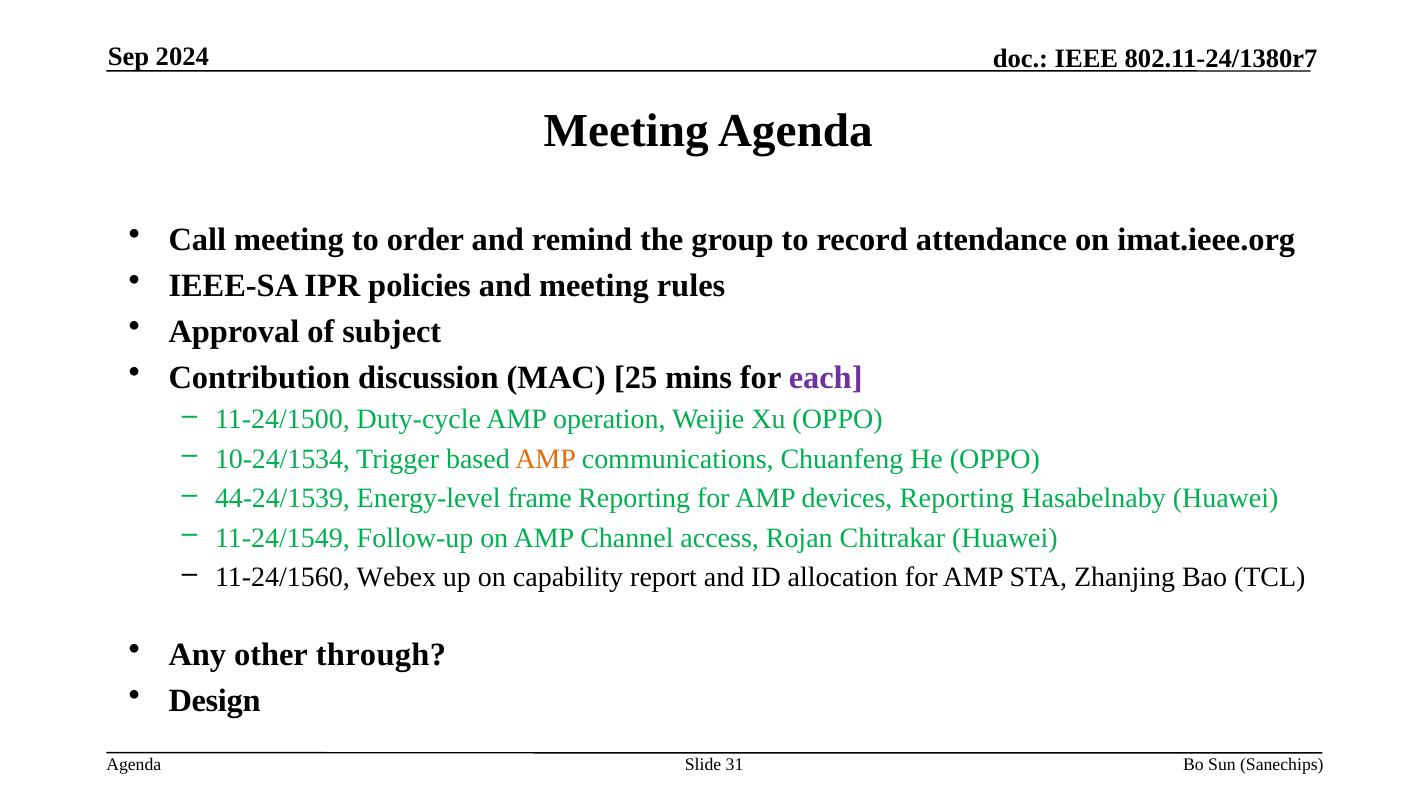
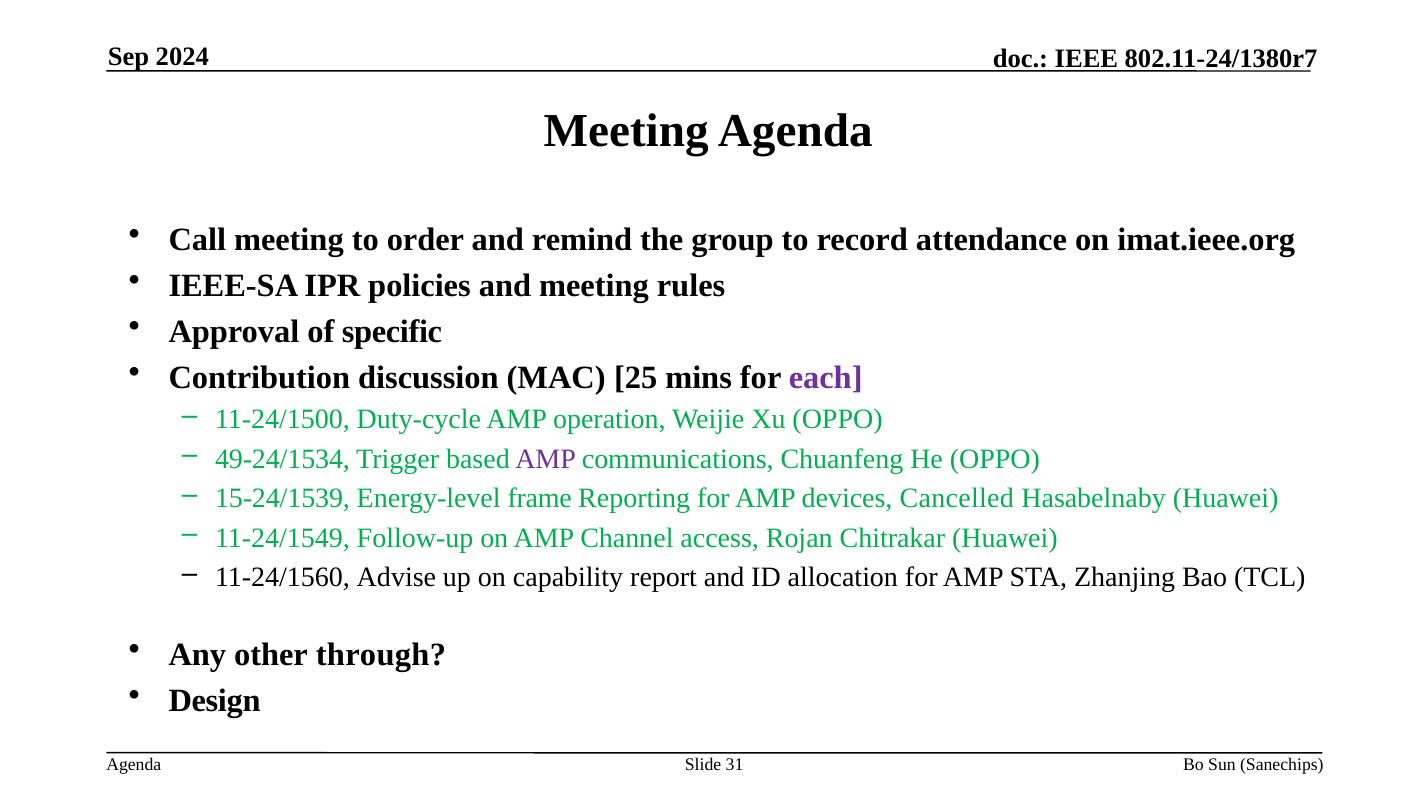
subject: subject -> specific (392, 332)
10-24/1534: 10-24/1534 -> 49-24/1534 (282, 459)
AMP colour: orange -> purple (546, 459)
44-24/1539: 44-24/1539 -> 15-24/1539 (282, 499)
devices Reporting: Reporting -> Cancelled (957, 499)
Webex: Webex -> Advise (396, 578)
